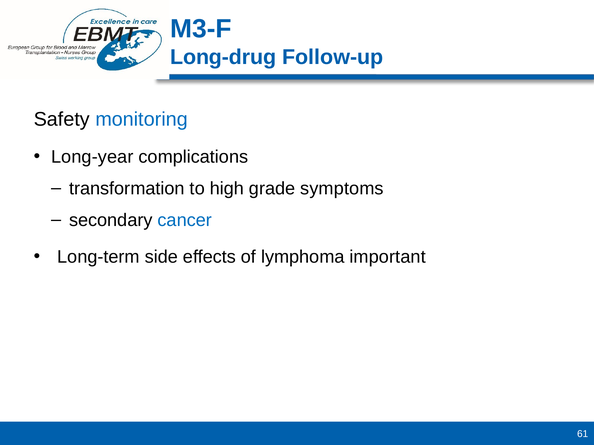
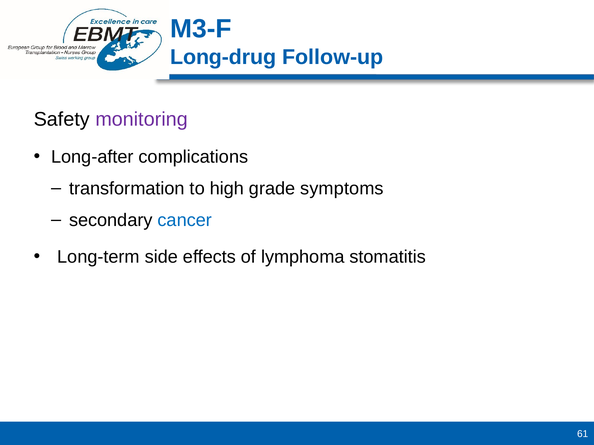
monitoring colour: blue -> purple (142, 120)
Long-year: Long-year -> Long-after (92, 157)
important: important -> stomatitis (388, 257)
